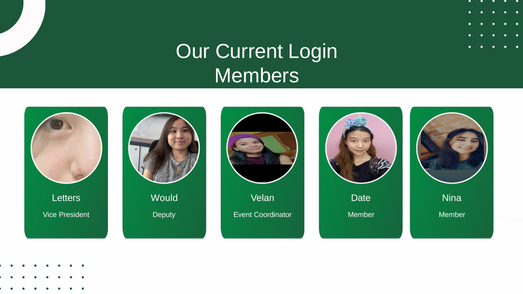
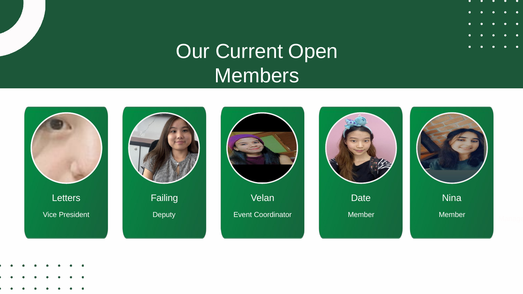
Login: Login -> Open (313, 52)
Would: Would -> Failing (164, 198)
